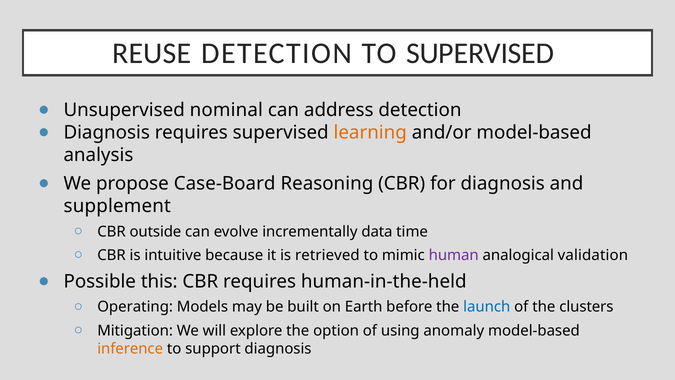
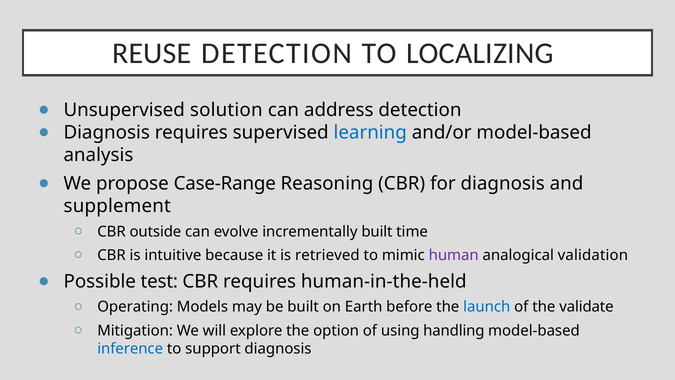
TO SUPERVISED: SUPERVISED -> LOCALIZING (480, 53)
nominal: nominal -> solution (226, 110)
learning colour: orange -> blue (370, 133)
Case-Board: Case-Board -> Case-Range (225, 183)
incrementally data: data -> built (377, 231)
this: this -> test (159, 281)
clusters: clusters -> validate (586, 307)
anomaly: anomaly -> handling (454, 330)
inference colour: orange -> blue (130, 348)
